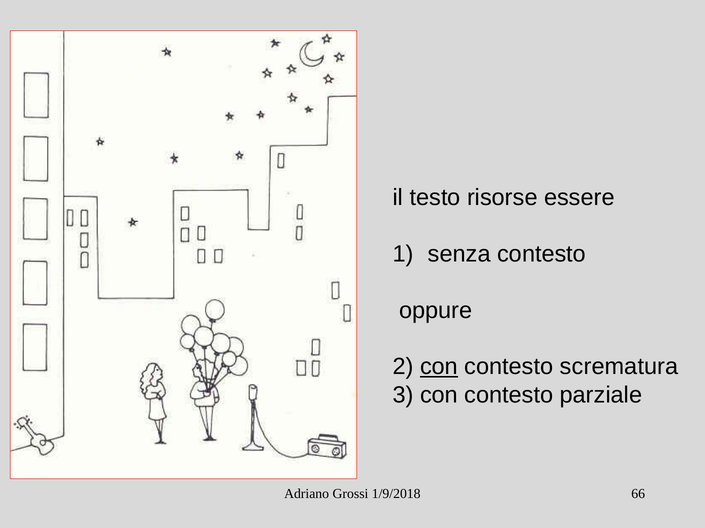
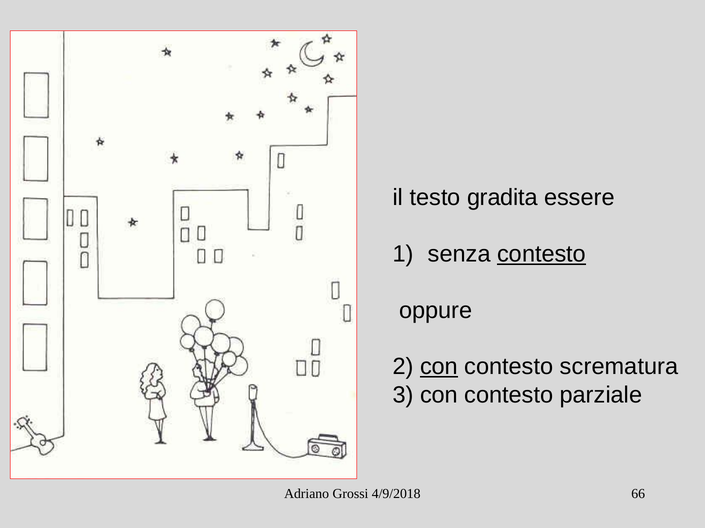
risorse: risorse -> gradita (502, 198)
contesto underline: none -> present (542, 254)
1/9/2018: 1/9/2018 -> 4/9/2018 (396, 494)
